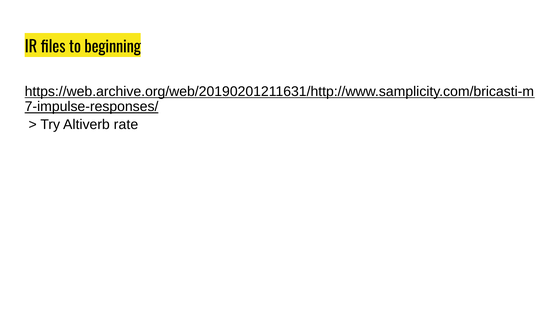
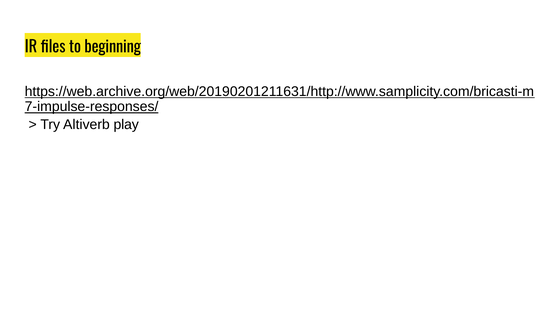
rate: rate -> play (126, 125)
